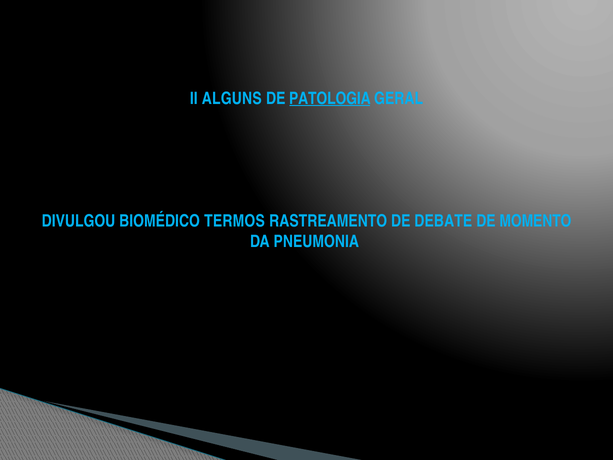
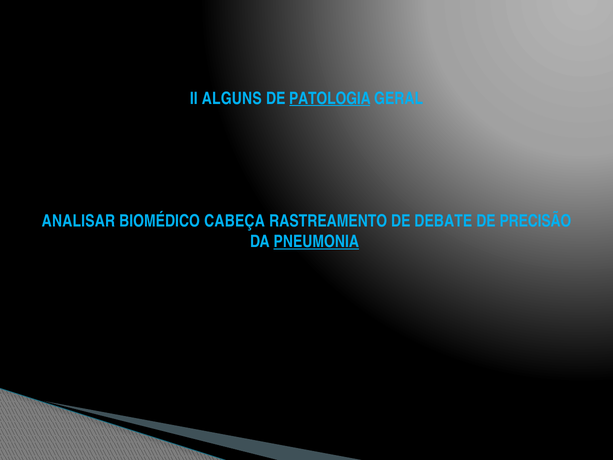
DIVULGOU: DIVULGOU -> ANALISAR (78, 221)
TERMOS: TERMOS -> CABEÇA (235, 221)
MOMENTO: MOMENTO -> PRECISÃO (535, 221)
PNEUMONIA underline: none -> present (316, 241)
